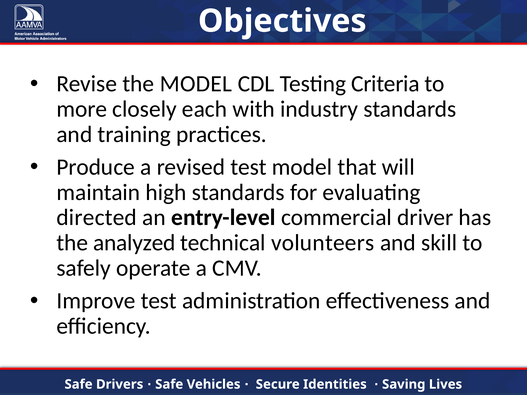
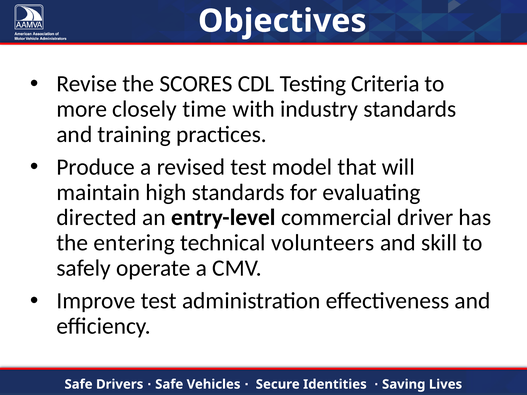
the MODEL: MODEL -> SCORES (196, 84)
each: each -> time (205, 109)
analyzed: analyzed -> entering (134, 243)
